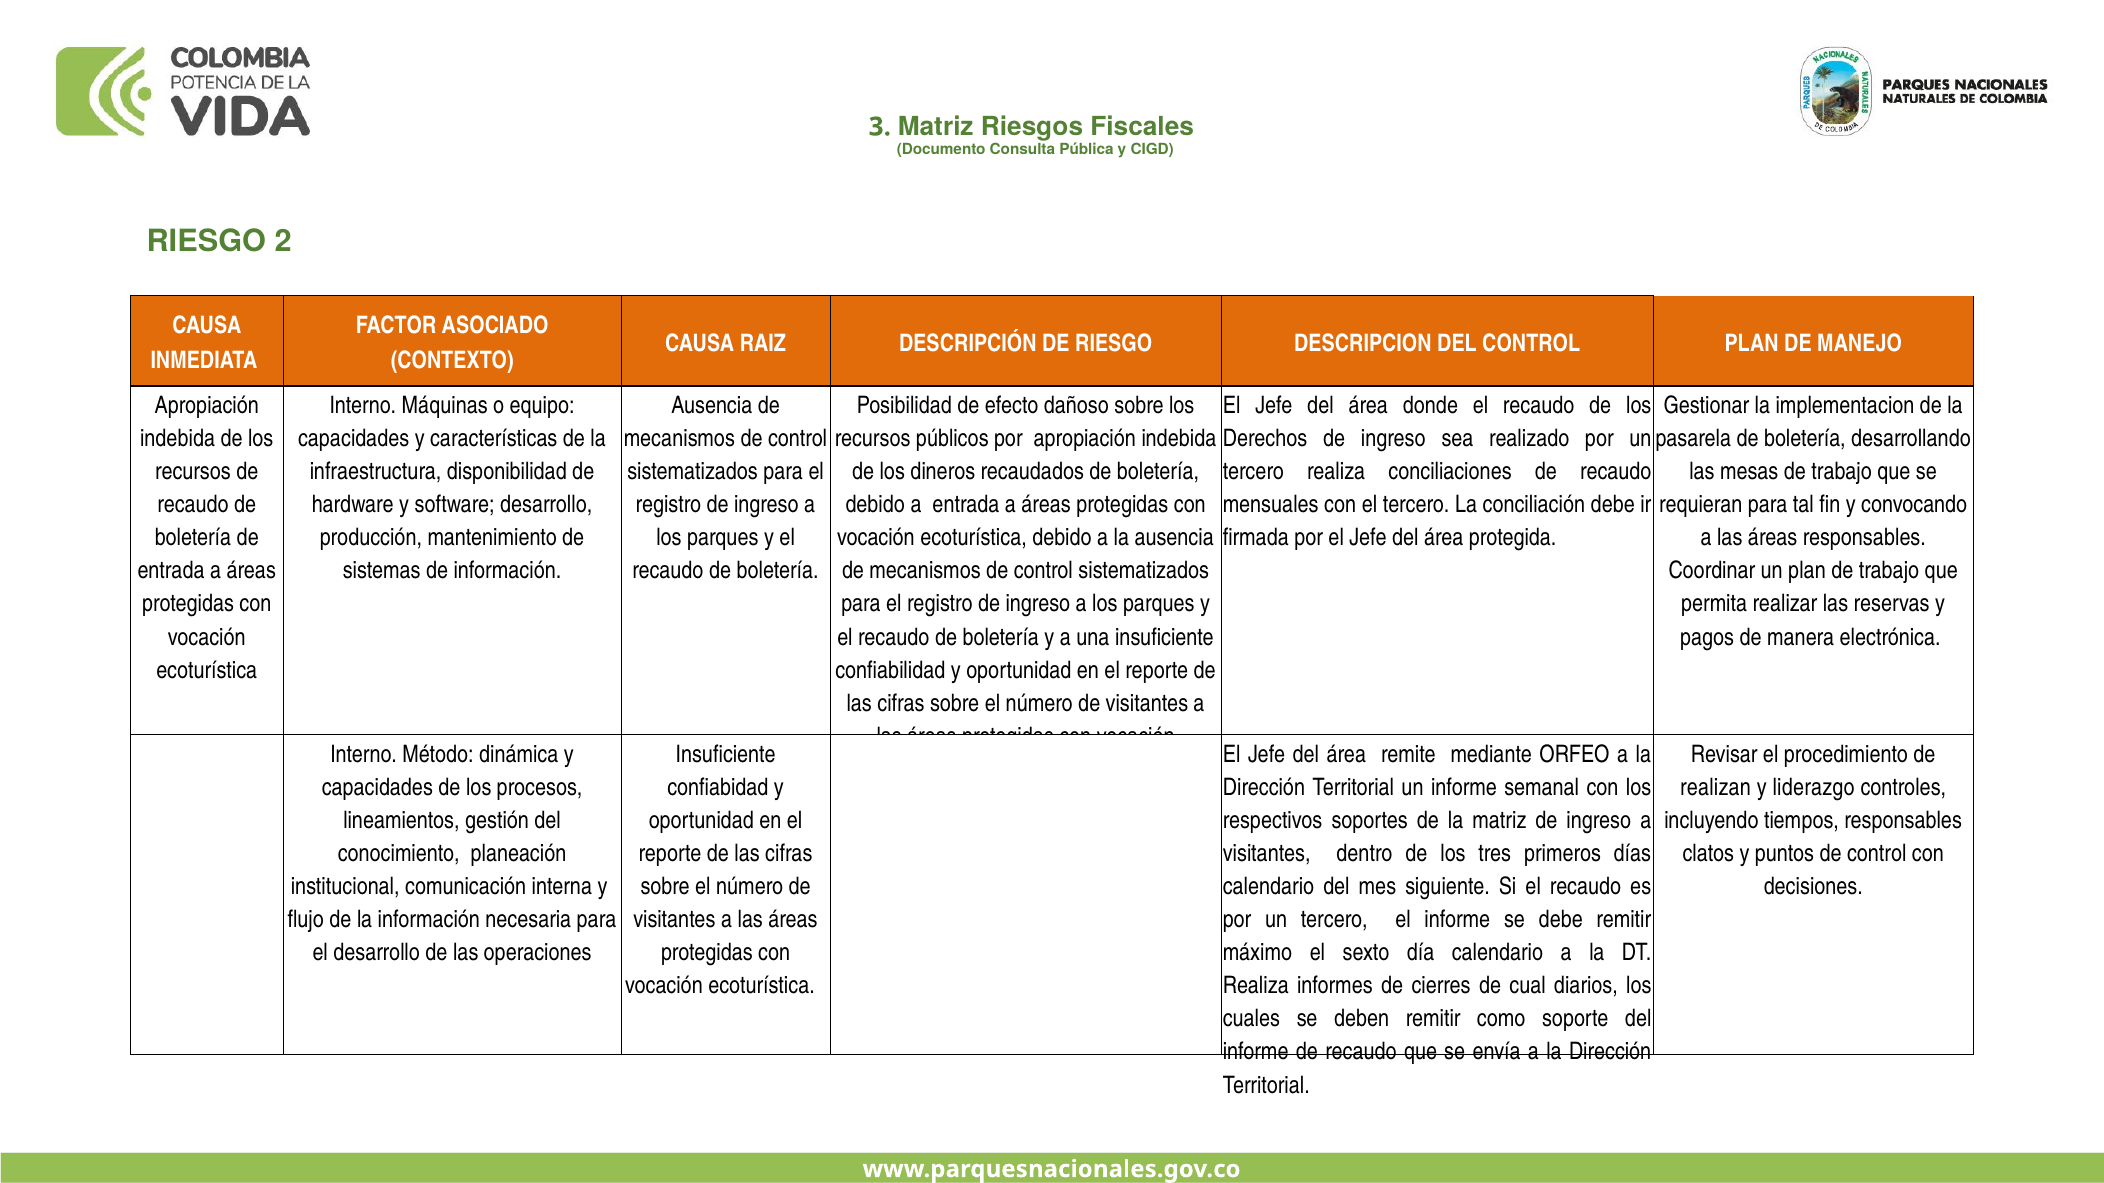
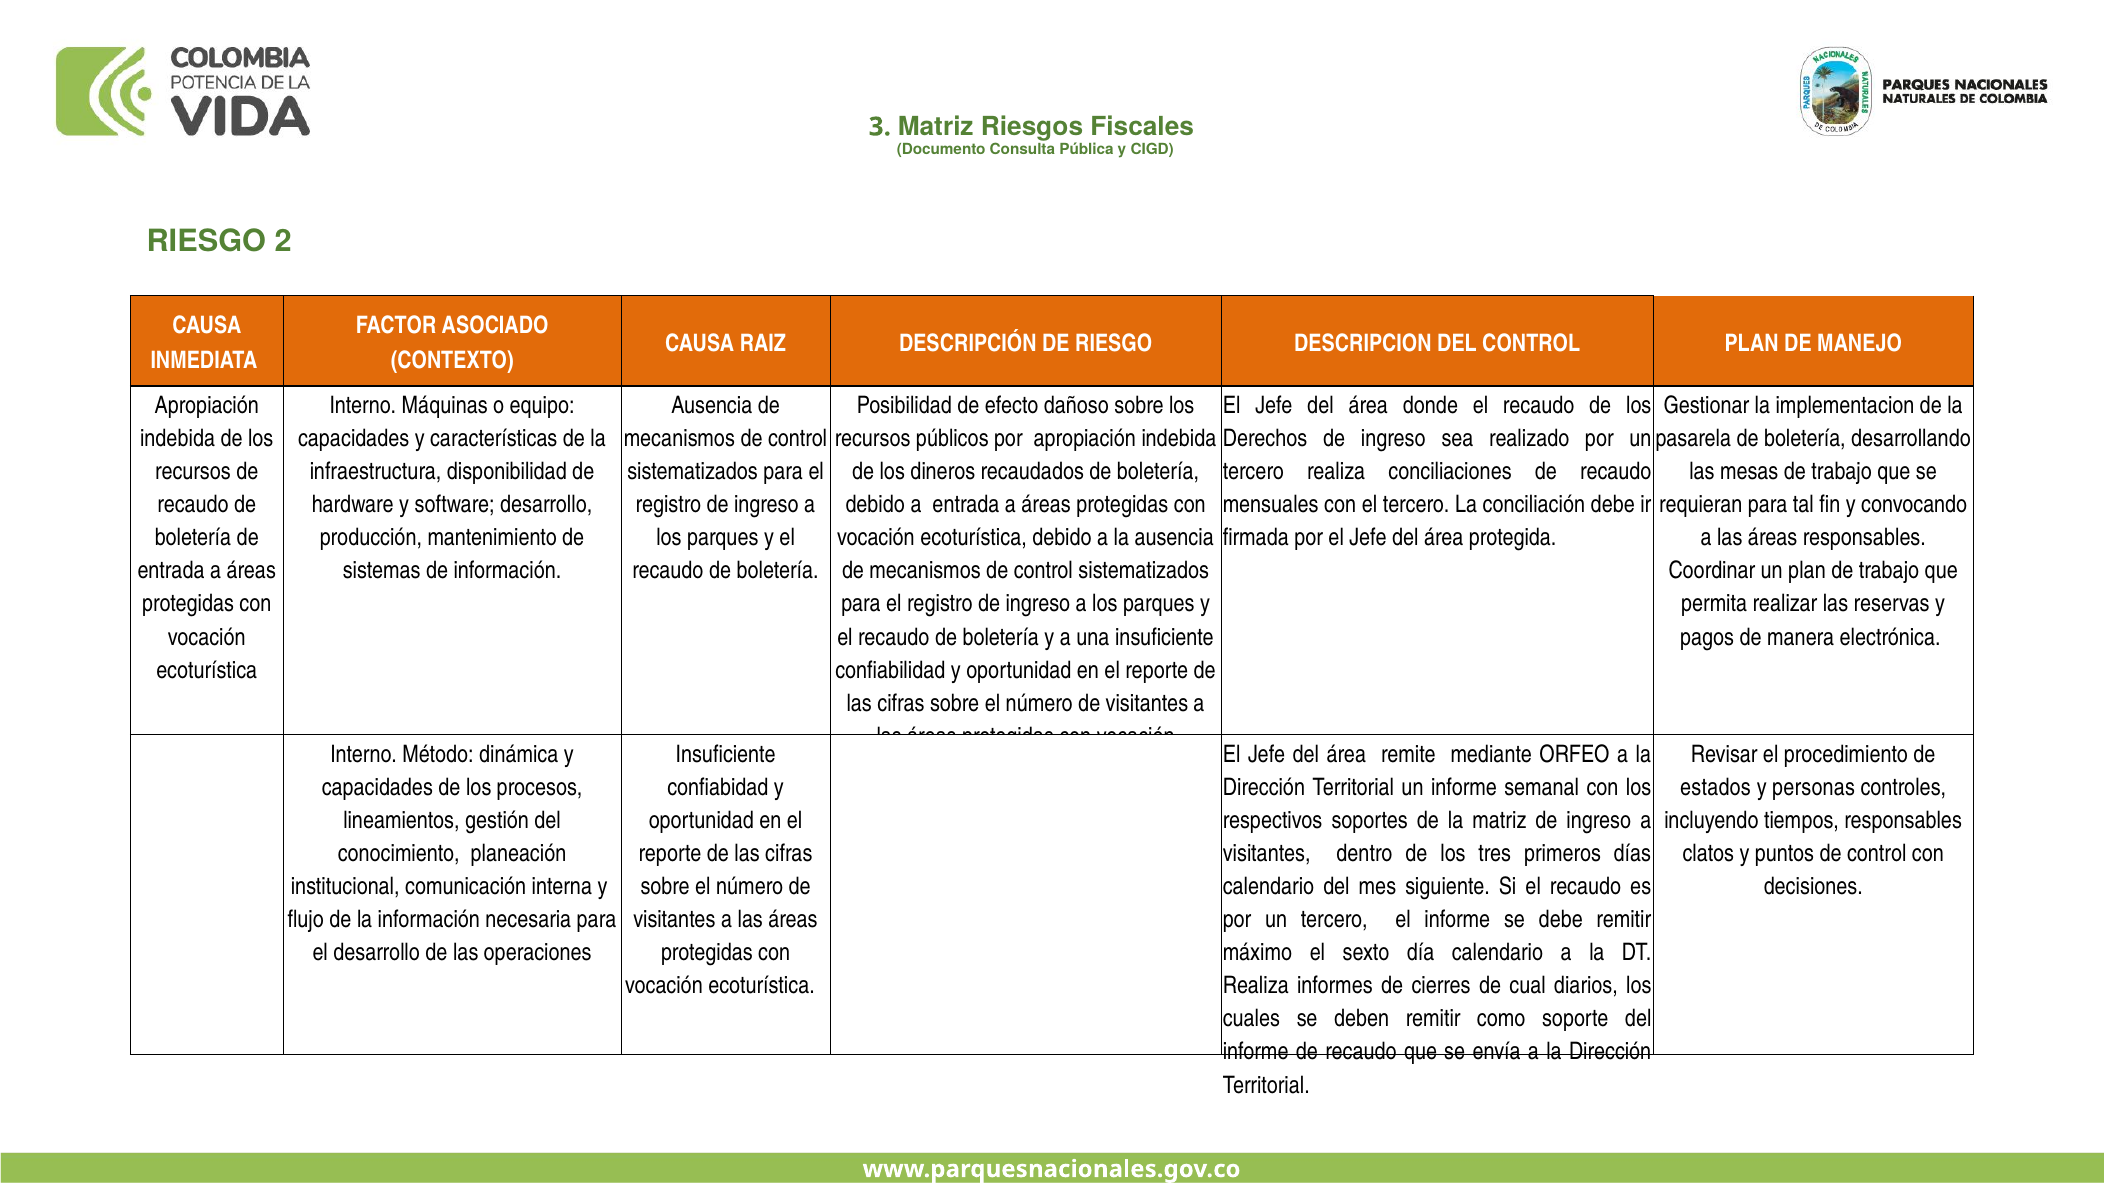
realizan: realizan -> estados (1716, 787)
liderazgo: liderazgo -> personas (1814, 787)
